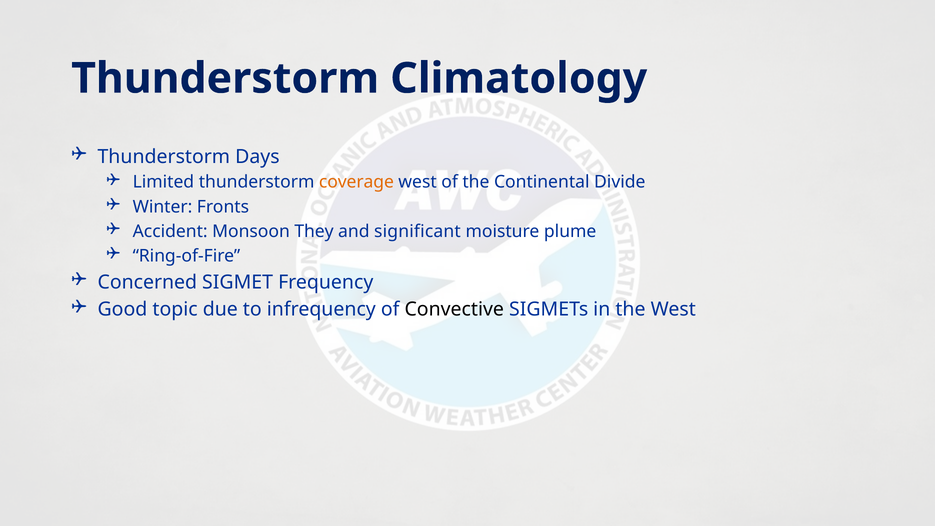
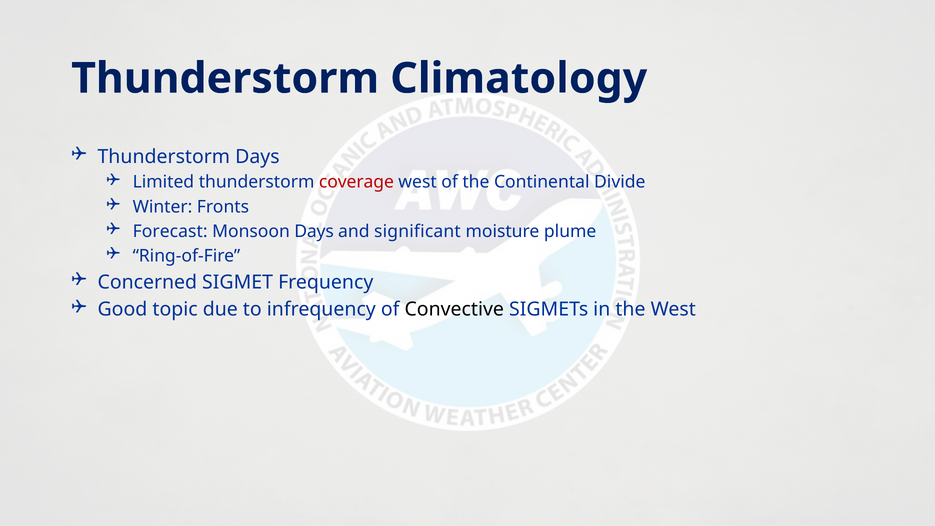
coverage colour: orange -> red (356, 182)
Accident: Accident -> Forecast (170, 231)
Monsoon They: They -> Days (314, 231)
